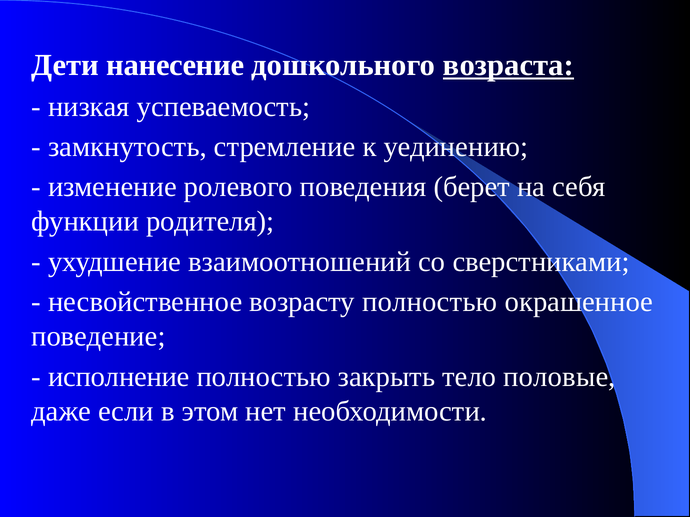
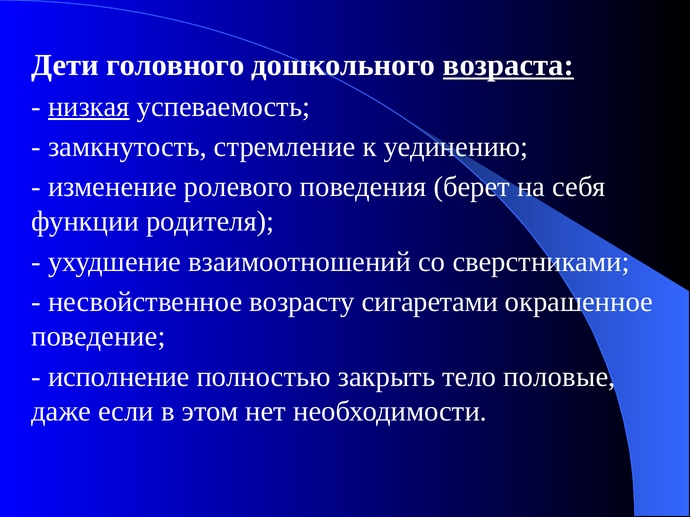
нанесение: нанесение -> головного (175, 65)
низкая underline: none -> present (89, 107)
возрасту полностью: полностью -> сигаретами (430, 302)
